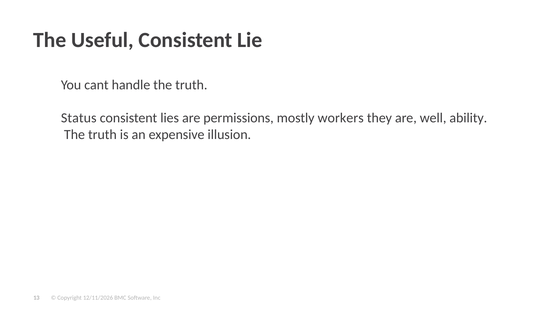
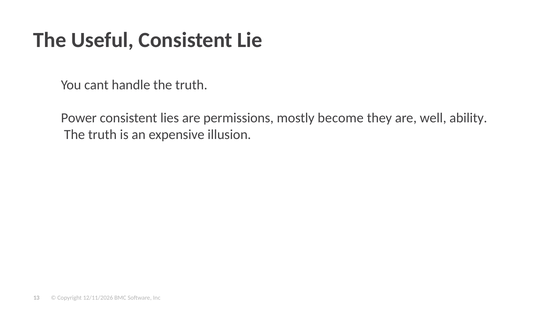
Status: Status -> Power (79, 118)
workers: workers -> become (341, 118)
